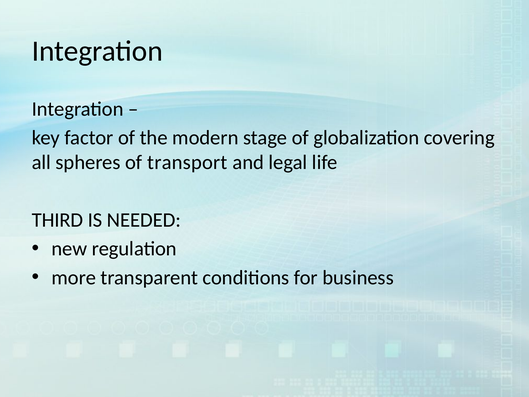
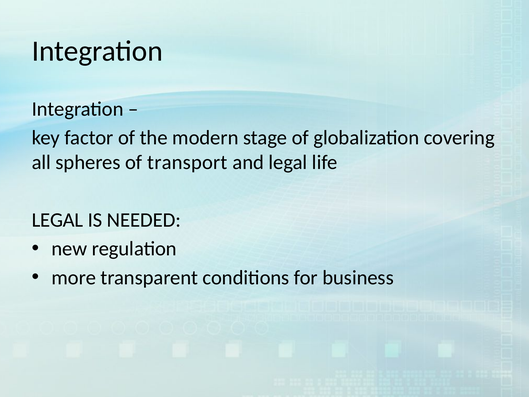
THIRD: THIRD -> LEGAL (58, 220)
